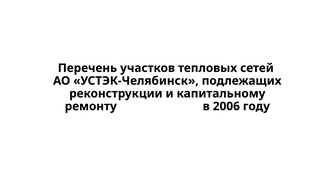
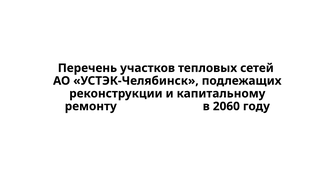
2006: 2006 -> 2060 (226, 106)
